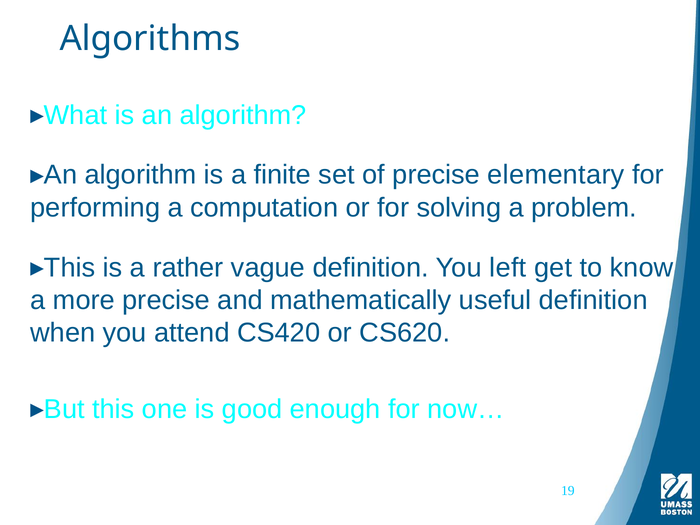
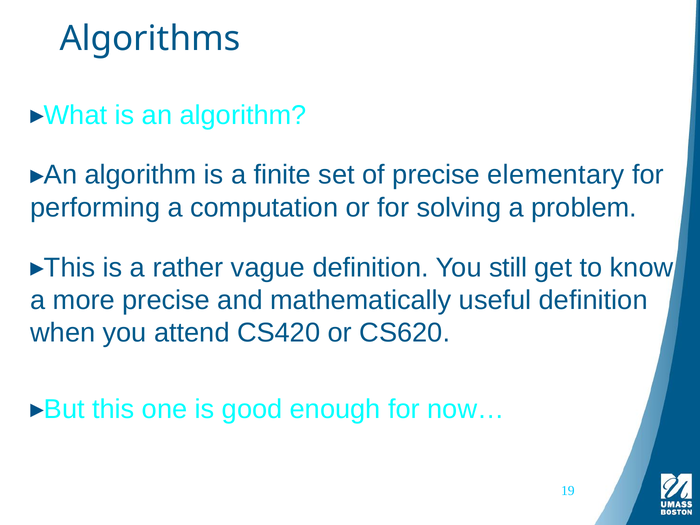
left: left -> still (508, 268)
